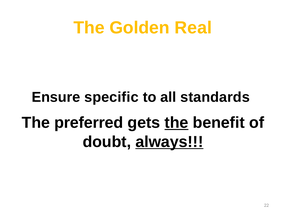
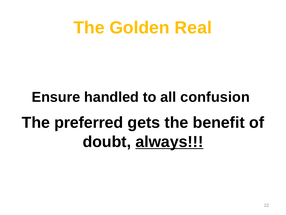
specific: specific -> handled (112, 97)
standards: standards -> confusion (215, 97)
the underline: present -> none (176, 122)
